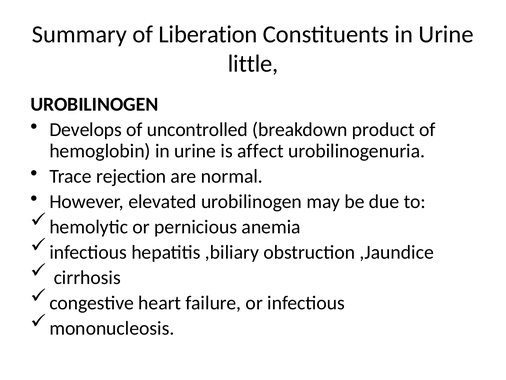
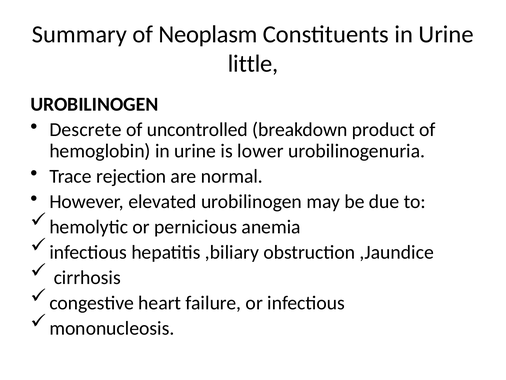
Liberation: Liberation -> Neoplasm (208, 34)
Develops: Develops -> Descrete (85, 130)
affect: affect -> lower (260, 151)
